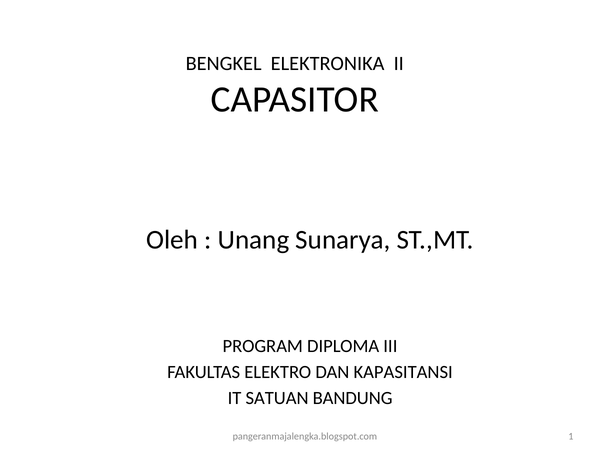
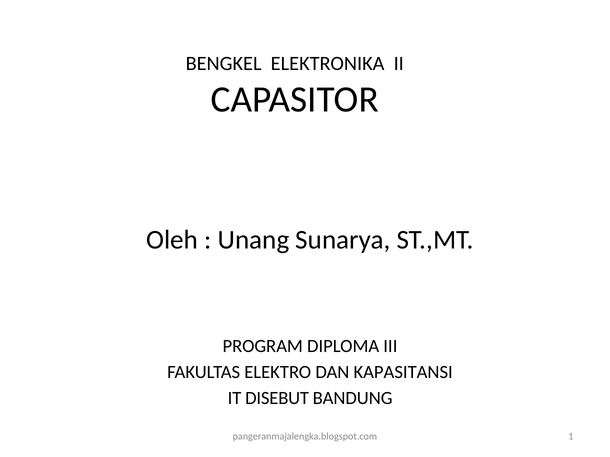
SATUAN: SATUAN -> DISEBUT (277, 398)
